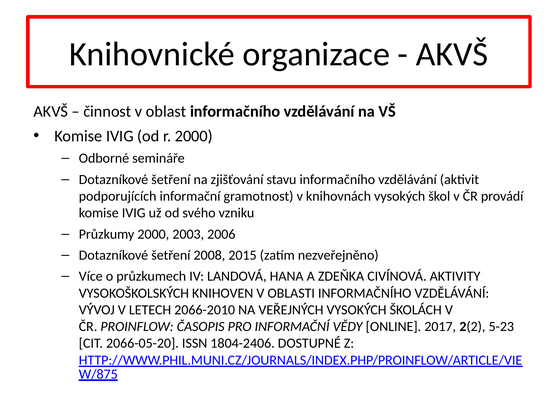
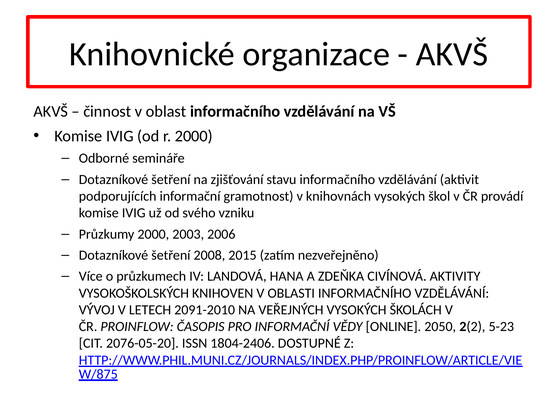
2066-2010: 2066-2010 -> 2091-2010 (205, 309)
2017: 2017 -> 2050 (440, 326)
2066-05-20: 2066-05-20 -> 2076-05-20 (142, 343)
